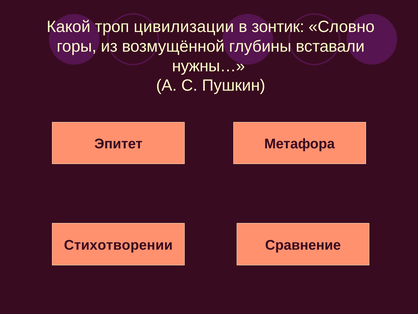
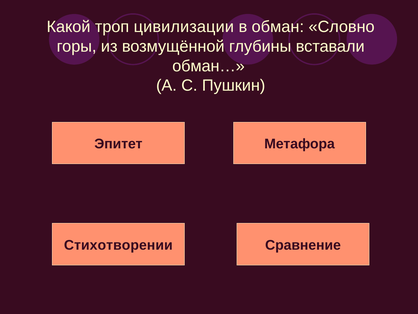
зонтик: зонтик -> обман (278, 27)
нужны…: нужны… -> обман… (208, 66)
